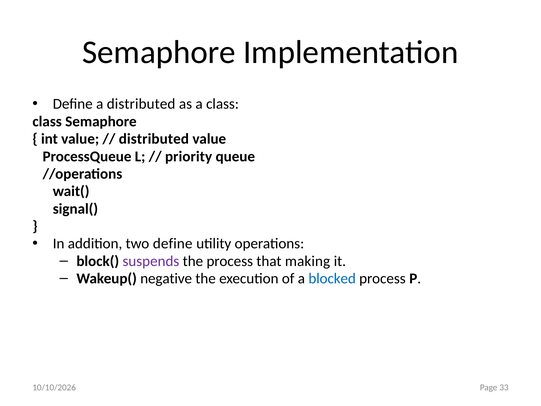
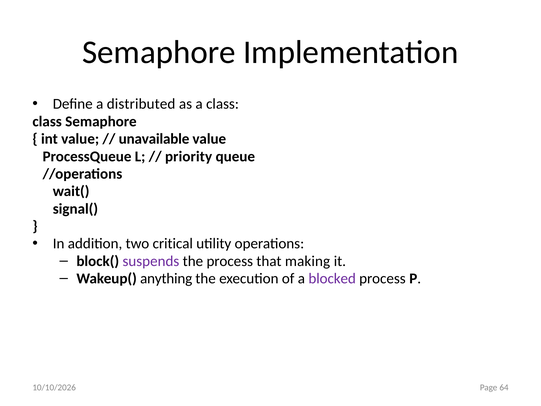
distributed: distributed -> unavailable (154, 139)
two define: define -> critical (173, 244)
negative: negative -> anything (166, 278)
blocked colour: blue -> purple (332, 278)
33: 33 -> 64 (504, 387)
